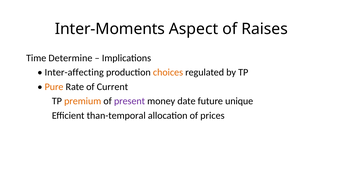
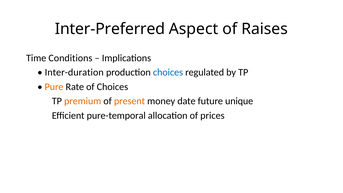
Inter-Moments: Inter-Moments -> Inter-Preferred (110, 29)
Determine: Determine -> Conditions (70, 58)
Inter-affecting: Inter-affecting -> Inter-duration (74, 72)
choices colour: orange -> blue (168, 72)
of Current: Current -> Choices (112, 87)
present colour: purple -> orange (130, 101)
than-temporal: than-temporal -> pure-temporal (116, 115)
